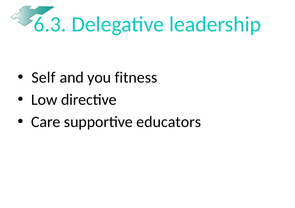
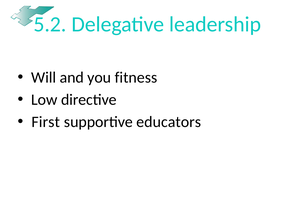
6.3: 6.3 -> 5.2 (50, 24)
Self: Self -> Will (44, 77)
Care: Care -> First (46, 122)
